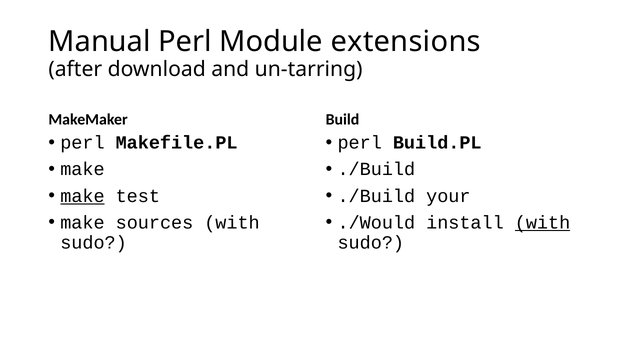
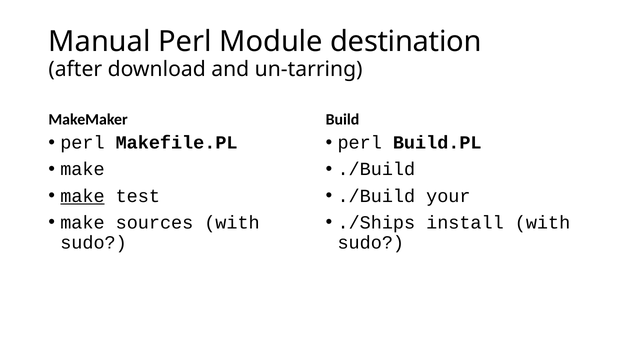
extensions: extensions -> destination (406, 42)
./Would: ./Would -> ./Ships (376, 222)
with underline: present -> none (543, 222)
